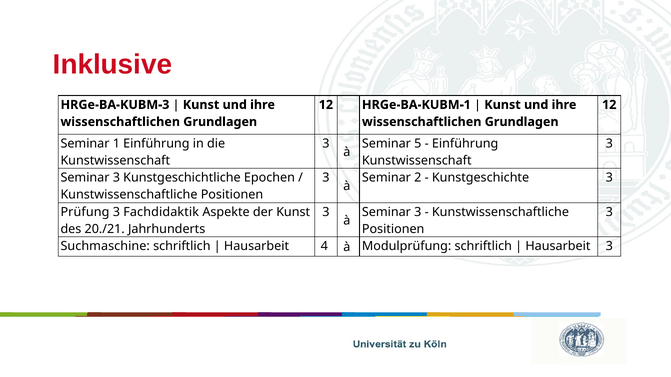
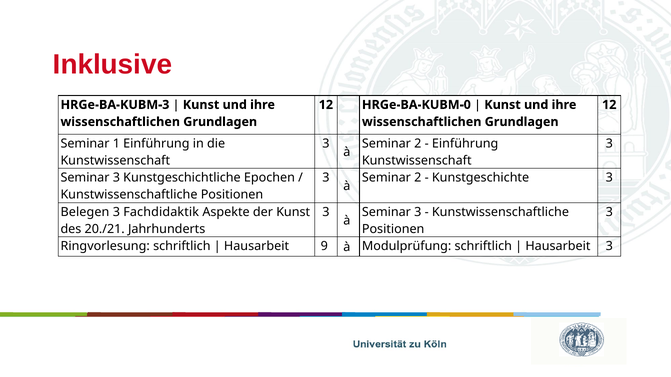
HRGe-BA-KUBM-1: HRGe-BA-KUBM-1 -> HRGe-BA-KUBM-0 (416, 105)
5: 5 -> 2 (418, 144)
Prüfung: Prüfung -> Belegen (85, 212)
Suchmaschine: Suchmaschine -> Ringvorlesung (105, 246)
4: 4 -> 9 (324, 246)
